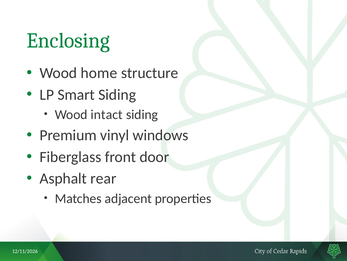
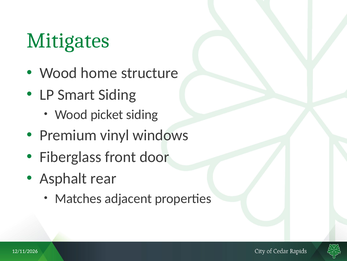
Enclosing: Enclosing -> Mitigates (68, 41)
intact: intact -> picket (107, 114)
